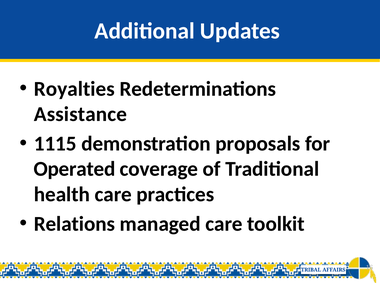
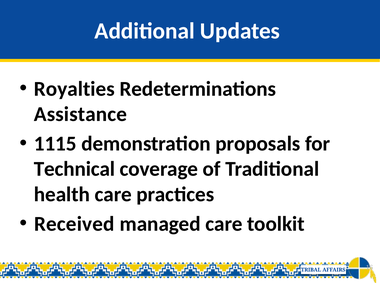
Operated: Operated -> Technical (74, 169)
Relations: Relations -> Received (74, 224)
